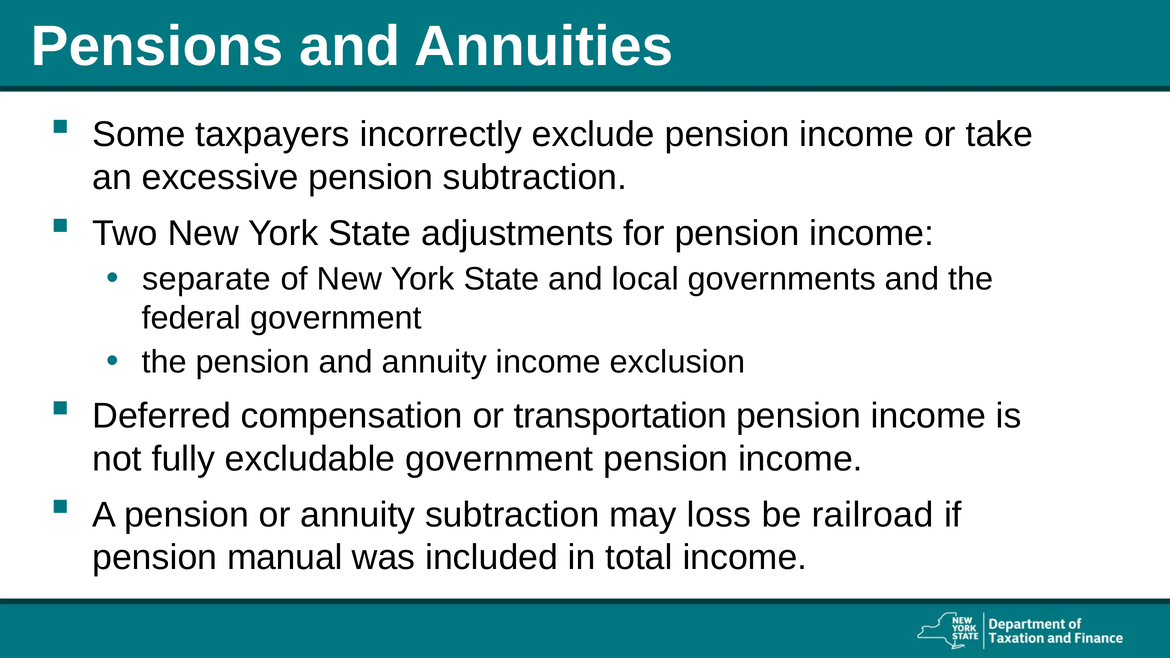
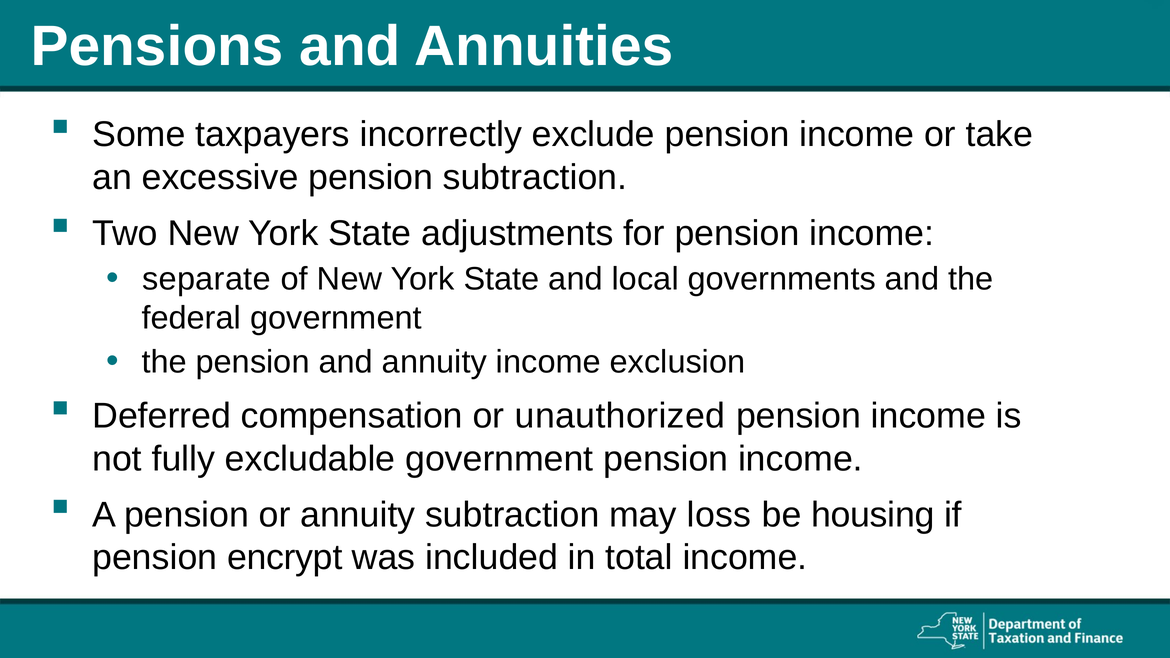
transportation: transportation -> unauthorized (620, 416)
railroad: railroad -> housing (873, 515)
manual: manual -> encrypt (285, 558)
